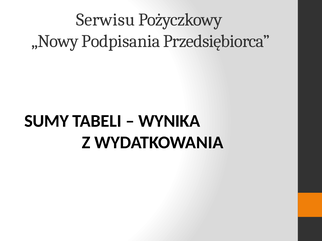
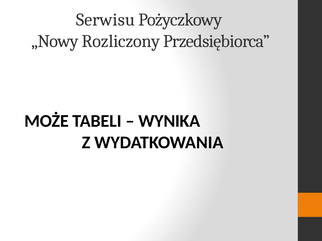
Podpisania: Podpisania -> Rozliczony (121, 41)
SUMY: SUMY -> MOŻE (47, 121)
